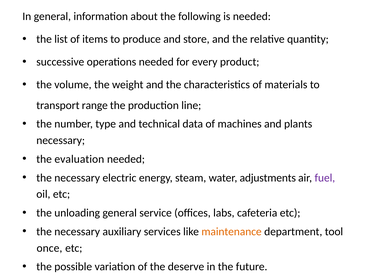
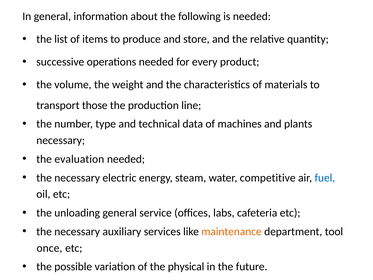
range: range -> those (95, 105)
adjustments: adjustments -> competitive (268, 178)
fuel colour: purple -> blue (325, 178)
deserve: deserve -> physical (186, 266)
